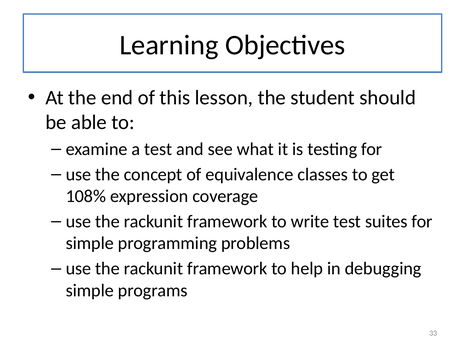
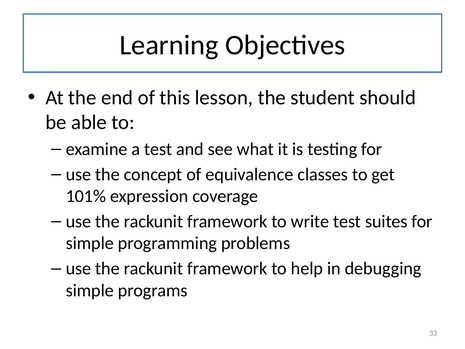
108%: 108% -> 101% (86, 196)
